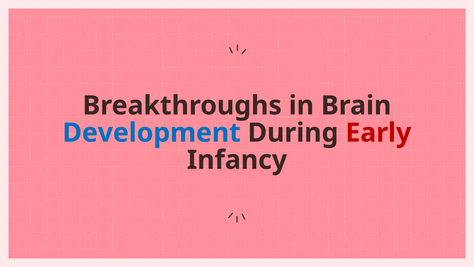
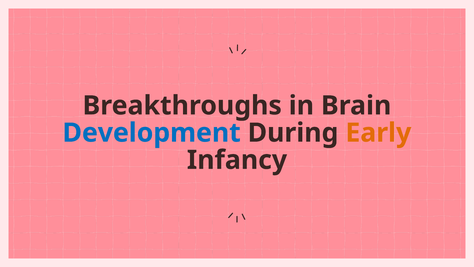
Early colour: red -> orange (378, 133)
